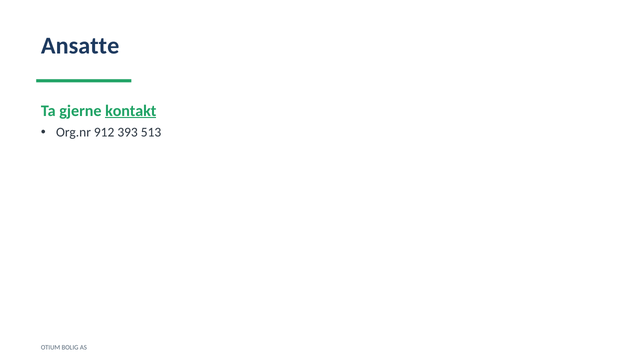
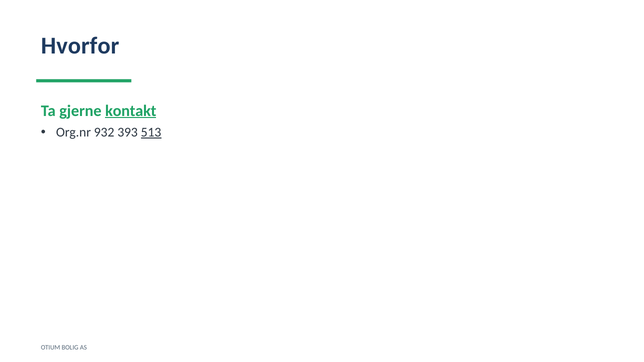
Ansatte: Ansatte -> Hvorfor (80, 46)
912: 912 -> 932 (104, 132)
513 underline: none -> present (151, 132)
